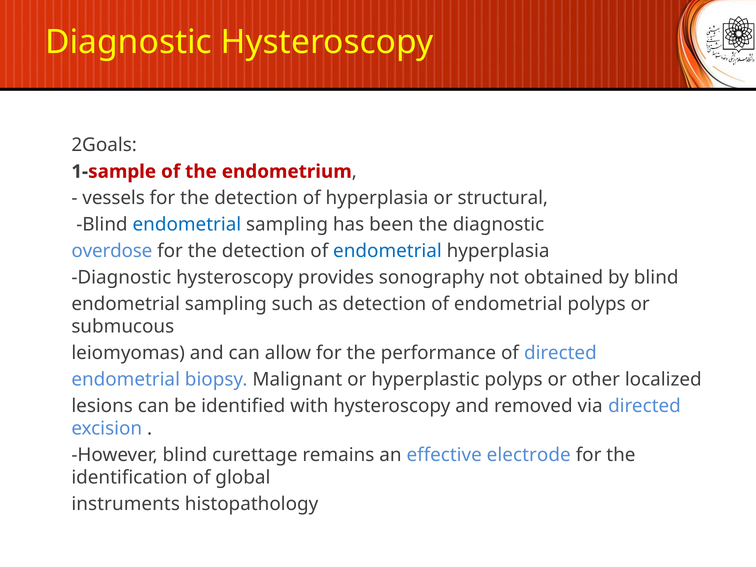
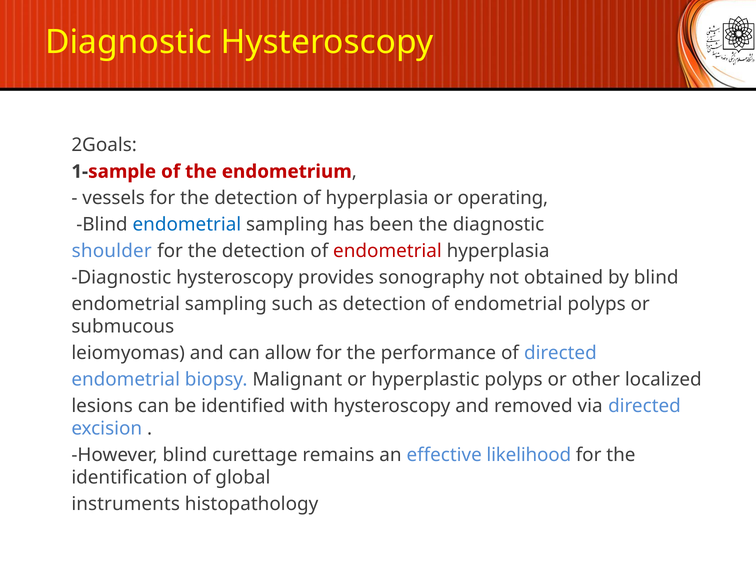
structural: structural -> operating (503, 198)
overdose: overdose -> shoulder (112, 251)
endometrial colour: blue -> red (387, 251)
electrode: electrode -> likelihood (529, 455)
